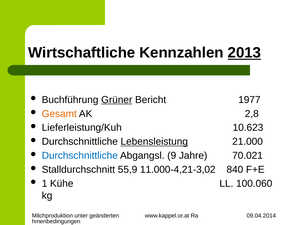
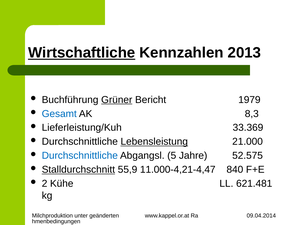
Wirtschaftliche underline: none -> present (82, 53)
2013 underline: present -> none (244, 53)
1977: 1977 -> 1979 (249, 100)
Gesamt colour: orange -> blue (59, 114)
2,8: 2,8 -> 8,3 (252, 114)
10.623: 10.623 -> 33.369 (248, 128)
9: 9 -> 5 (172, 156)
70.021: 70.021 -> 52.575 (248, 156)
Stalldurchschnitt underline: none -> present (78, 170)
11.000-4,21-3,02: 11.000-4,21-3,02 -> 11.000-4,21-4,47 (178, 170)
1: 1 -> 2 (45, 184)
100.060: 100.060 -> 621.481 (254, 184)
